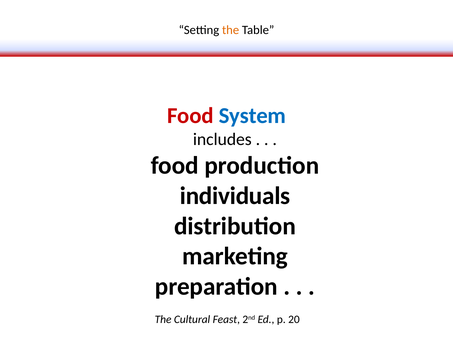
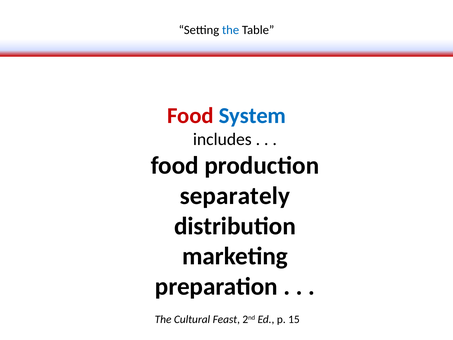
the colour: orange -> blue (231, 30)
individuals: individuals -> separately (235, 196)
20: 20 -> 15 (294, 319)
